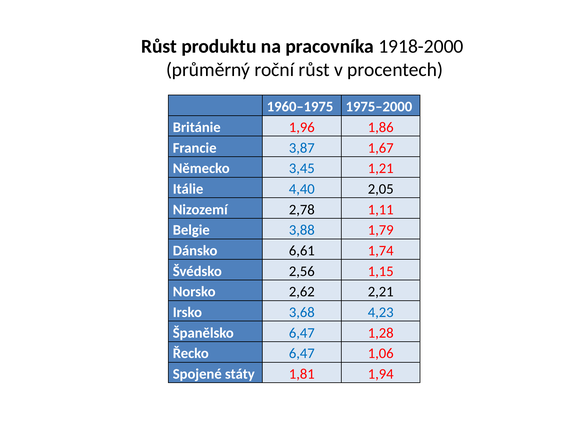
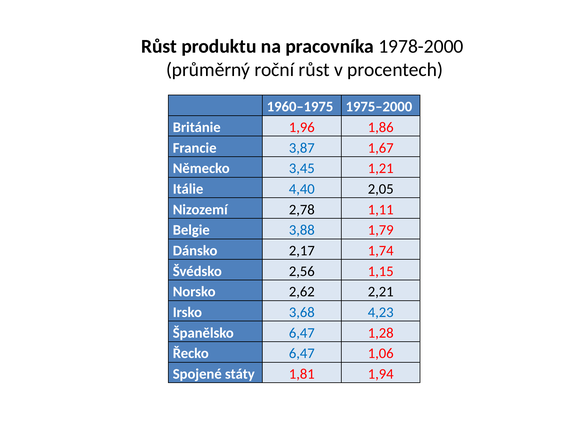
1918-2000: 1918-2000 -> 1978-2000 (421, 46)
6,61: 6,61 -> 2,17 (302, 251)
